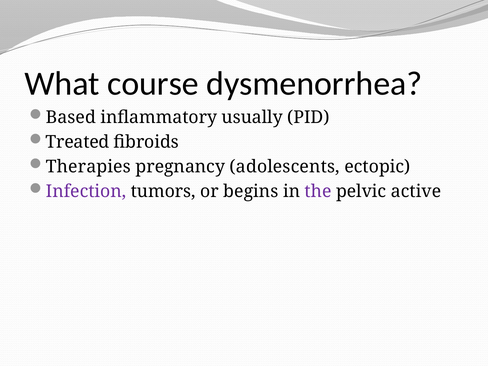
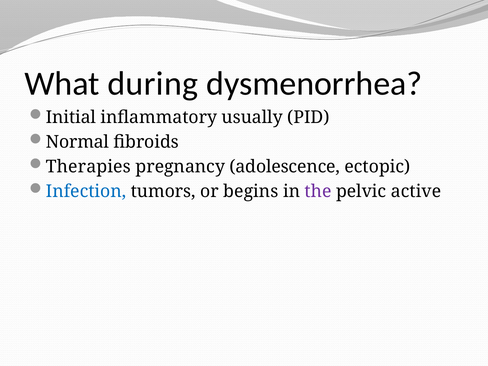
course: course -> during (153, 84)
Based: Based -> Initial (71, 117)
Treated: Treated -> Normal (78, 142)
adolescents: adolescents -> adolescence (285, 167)
Infection colour: purple -> blue (86, 191)
